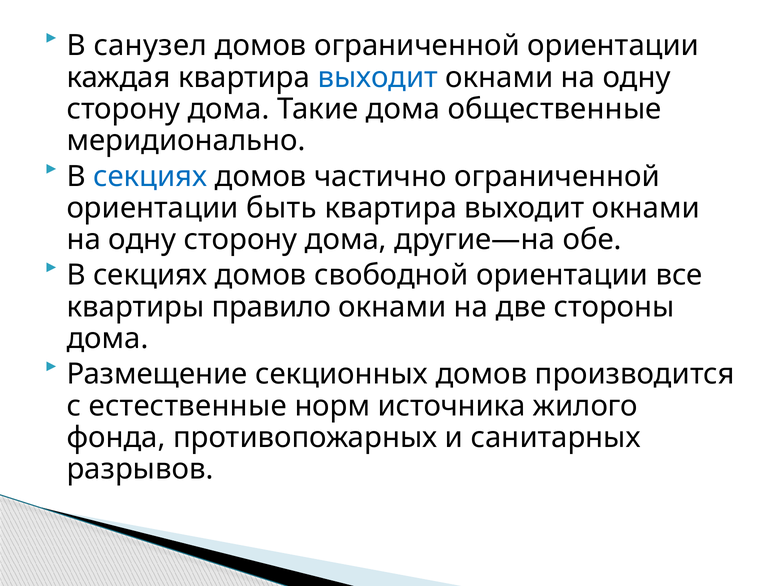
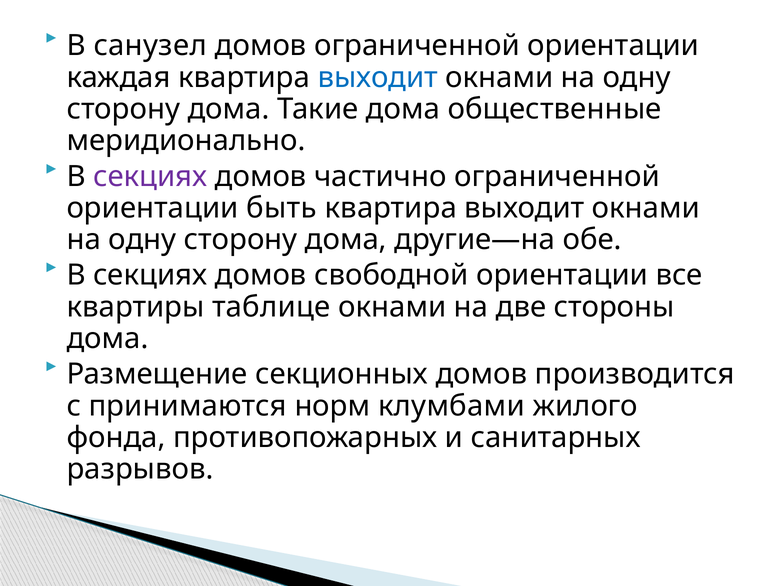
секциях colour: blue -> purple (150, 177)
правило: правило -> таблице (271, 307)
естественные: естественные -> принимаются (188, 406)
источника: источника -> клумбами (451, 406)
